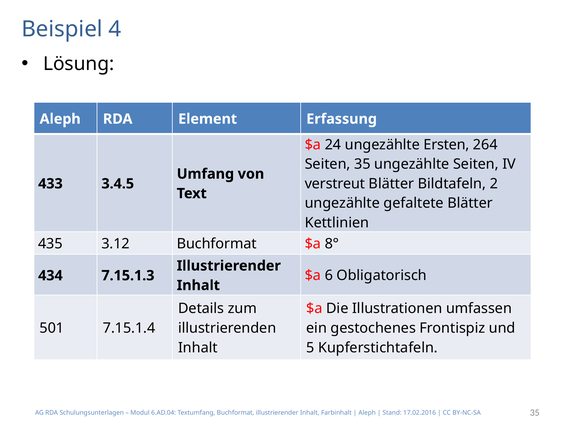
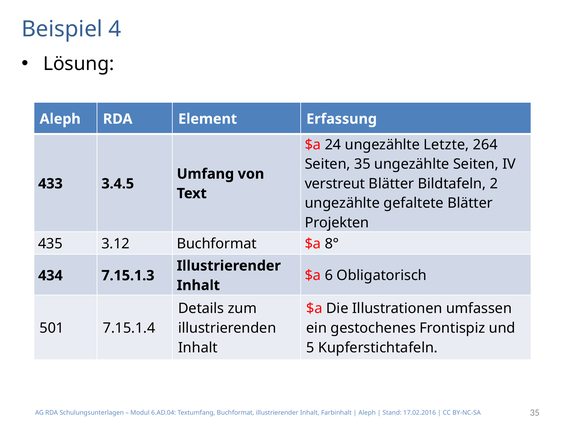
Ersten: Ersten -> Letzte (446, 144)
Kettlinien: Kettlinien -> Projekten (337, 223)
